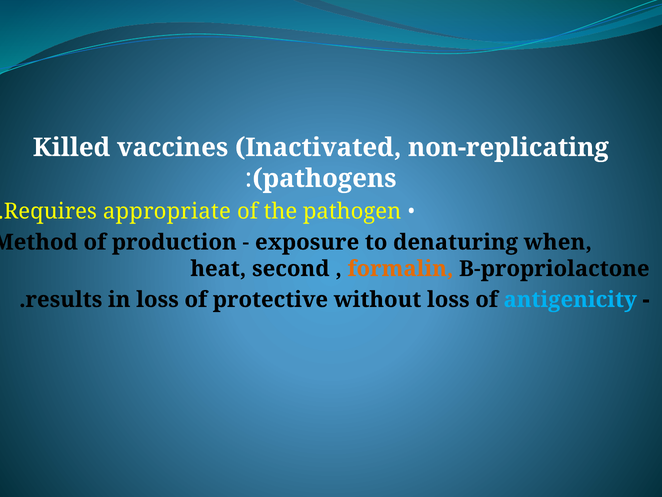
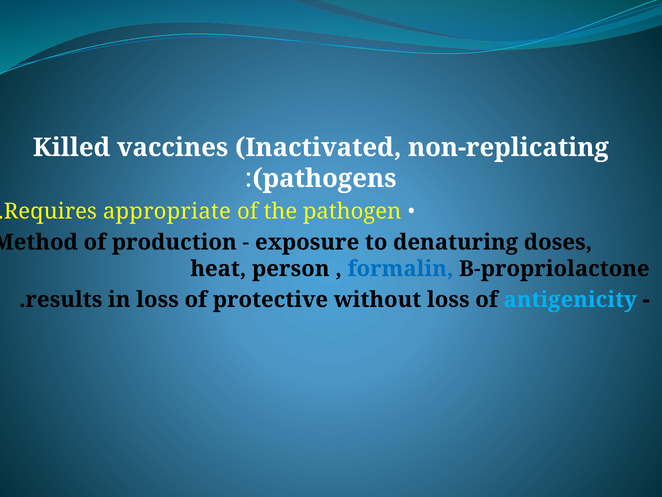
when: when -> doses (558, 242)
second: second -> person (291, 269)
formalin colour: orange -> blue (400, 269)
